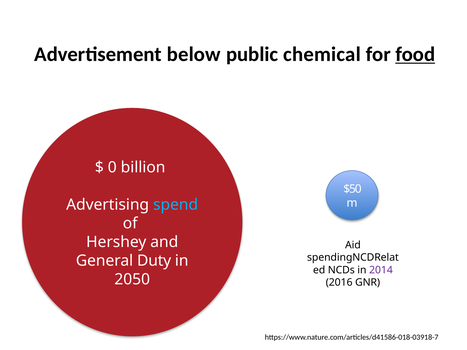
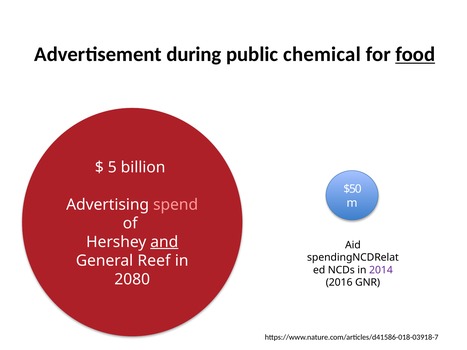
below: below -> during (194, 54)
0: 0 -> 5 (112, 167)
spend colour: light blue -> pink (176, 205)
and underline: none -> present (164, 242)
Duty: Duty -> Reef (154, 261)
2050: 2050 -> 2080 (132, 279)
